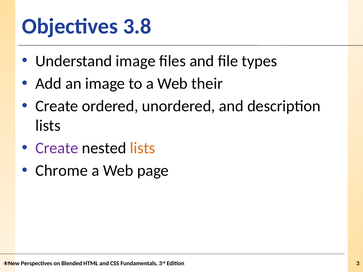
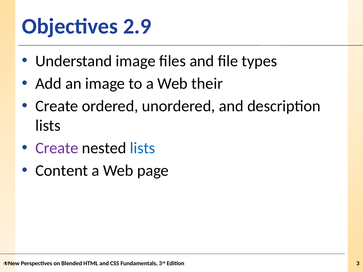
3.8: 3.8 -> 2.9 (137, 26)
lists colour: orange -> blue (143, 148)
Chrome: Chrome -> Content (62, 171)
